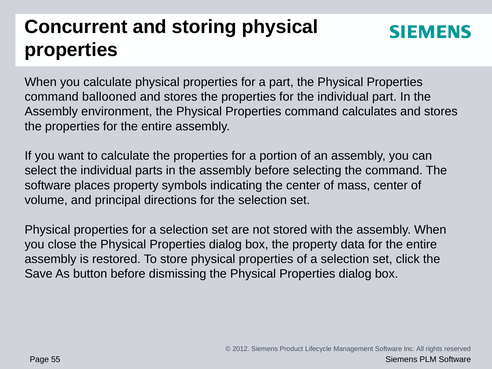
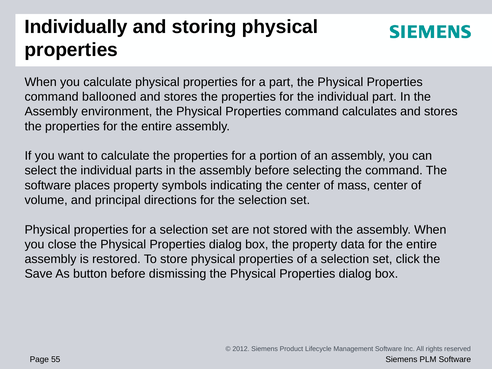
Concurrent: Concurrent -> Individually (76, 27)
